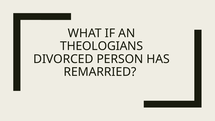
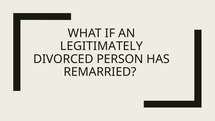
THEOLOGIANS: THEOLOGIANS -> LEGITIMATELY (101, 46)
